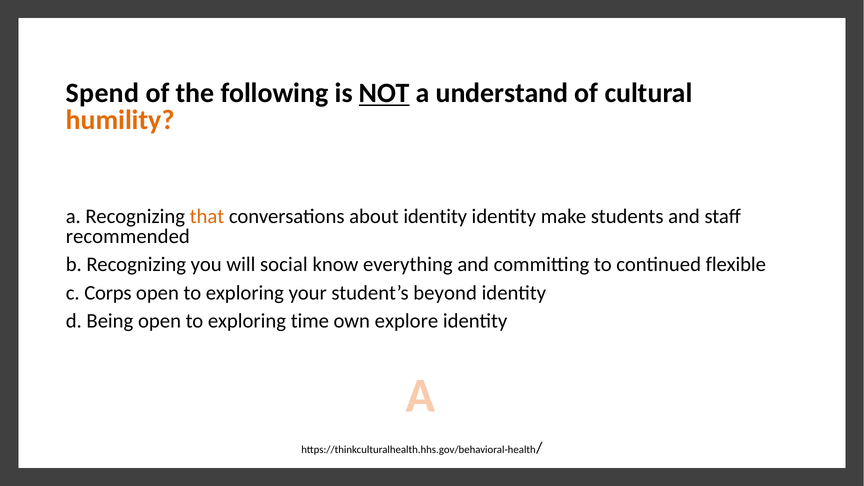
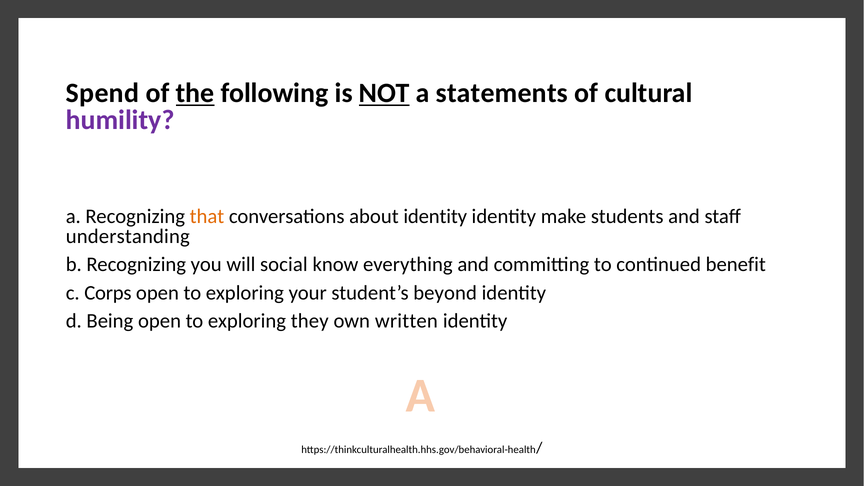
the underline: none -> present (195, 93)
understand: understand -> statements (502, 93)
humility colour: orange -> purple (120, 120)
recommended: recommended -> understanding (128, 236)
flexible: flexible -> benefit (736, 264)
time: time -> they (310, 321)
explore: explore -> written (406, 321)
